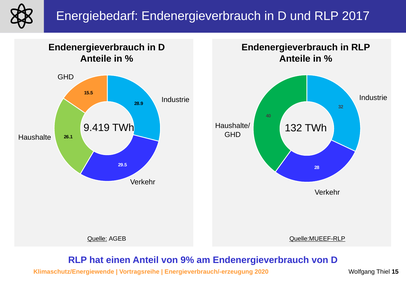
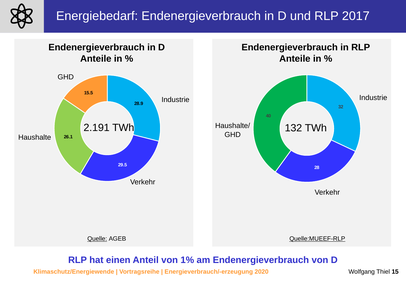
9.419: 9.419 -> 2.191 (97, 128)
9%: 9% -> 1% (187, 260)
